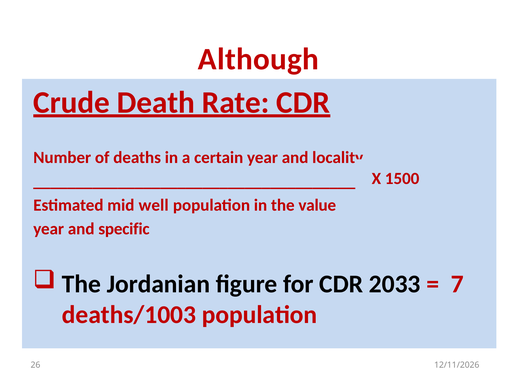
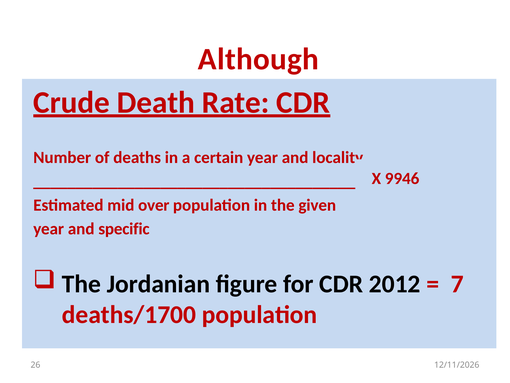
1500: 1500 -> 9946 (402, 178)
well: well -> over (154, 205)
value: value -> given (317, 205)
2033: 2033 -> 2012 (395, 284)
deaths/1003: deaths/1003 -> deaths/1700 (129, 314)
